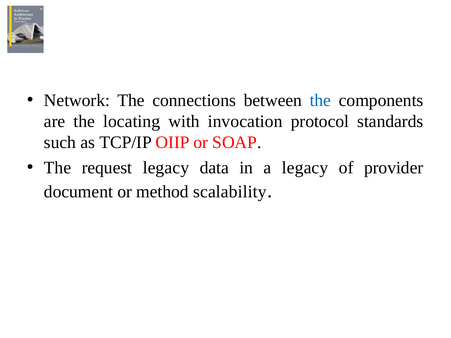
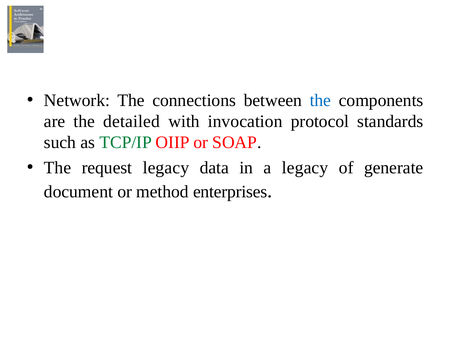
locating: locating -> detailed (132, 122)
TCP/IP colour: black -> green (126, 143)
provider: provider -> generate (394, 168)
scalability: scalability -> enterprises (230, 192)
